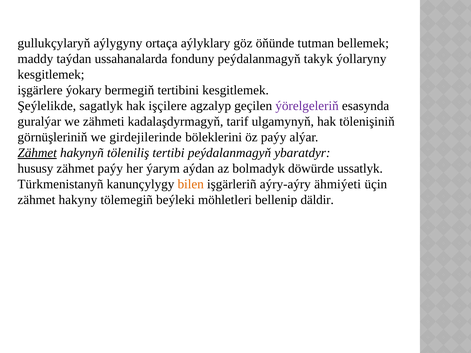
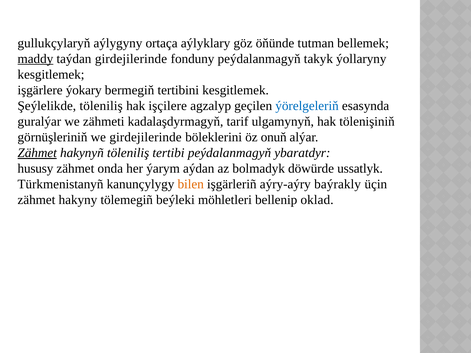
maddy underline: none -> present (35, 59)
taýdan ussahanalarda: ussahanalarda -> girdejilerinde (131, 59)
Şeýlelikde sagatlyk: sagatlyk -> töleniliş (101, 106)
ýörelgeleriň colour: purple -> blue (307, 106)
öz paýy: paýy -> onuň (274, 137)
zähmet paýy: paýy -> onda (110, 169)
ähmiýeti: ähmiýeti -> baýrakly (338, 184)
däldir: däldir -> oklad (317, 200)
